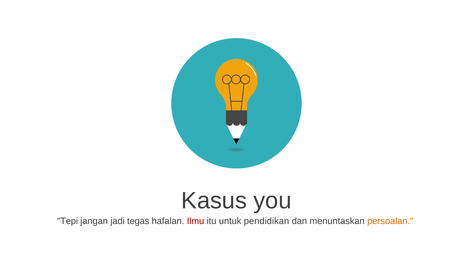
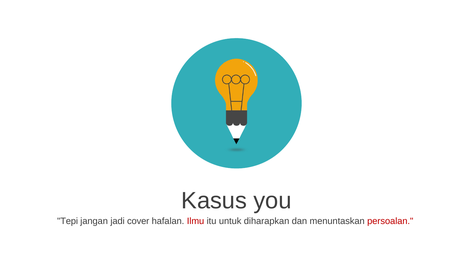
tegas: tegas -> cover (138, 221)
pendidikan: pendidikan -> diharapkan (267, 221)
persoalan colour: orange -> red (390, 221)
